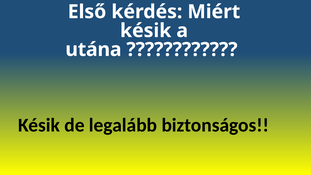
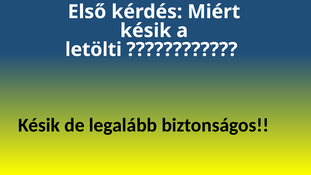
utána: utána -> letölti (93, 50)
